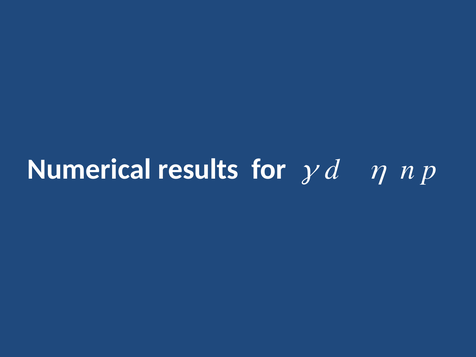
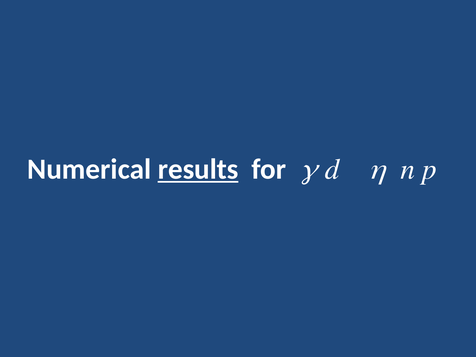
results underline: none -> present (198, 169)
